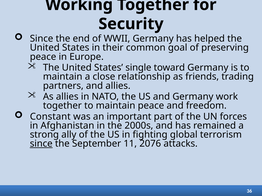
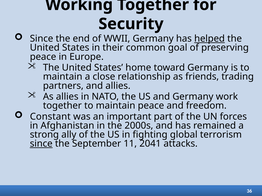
helped underline: none -> present (210, 39)
single: single -> home (138, 68)
2076: 2076 -> 2041 (150, 144)
